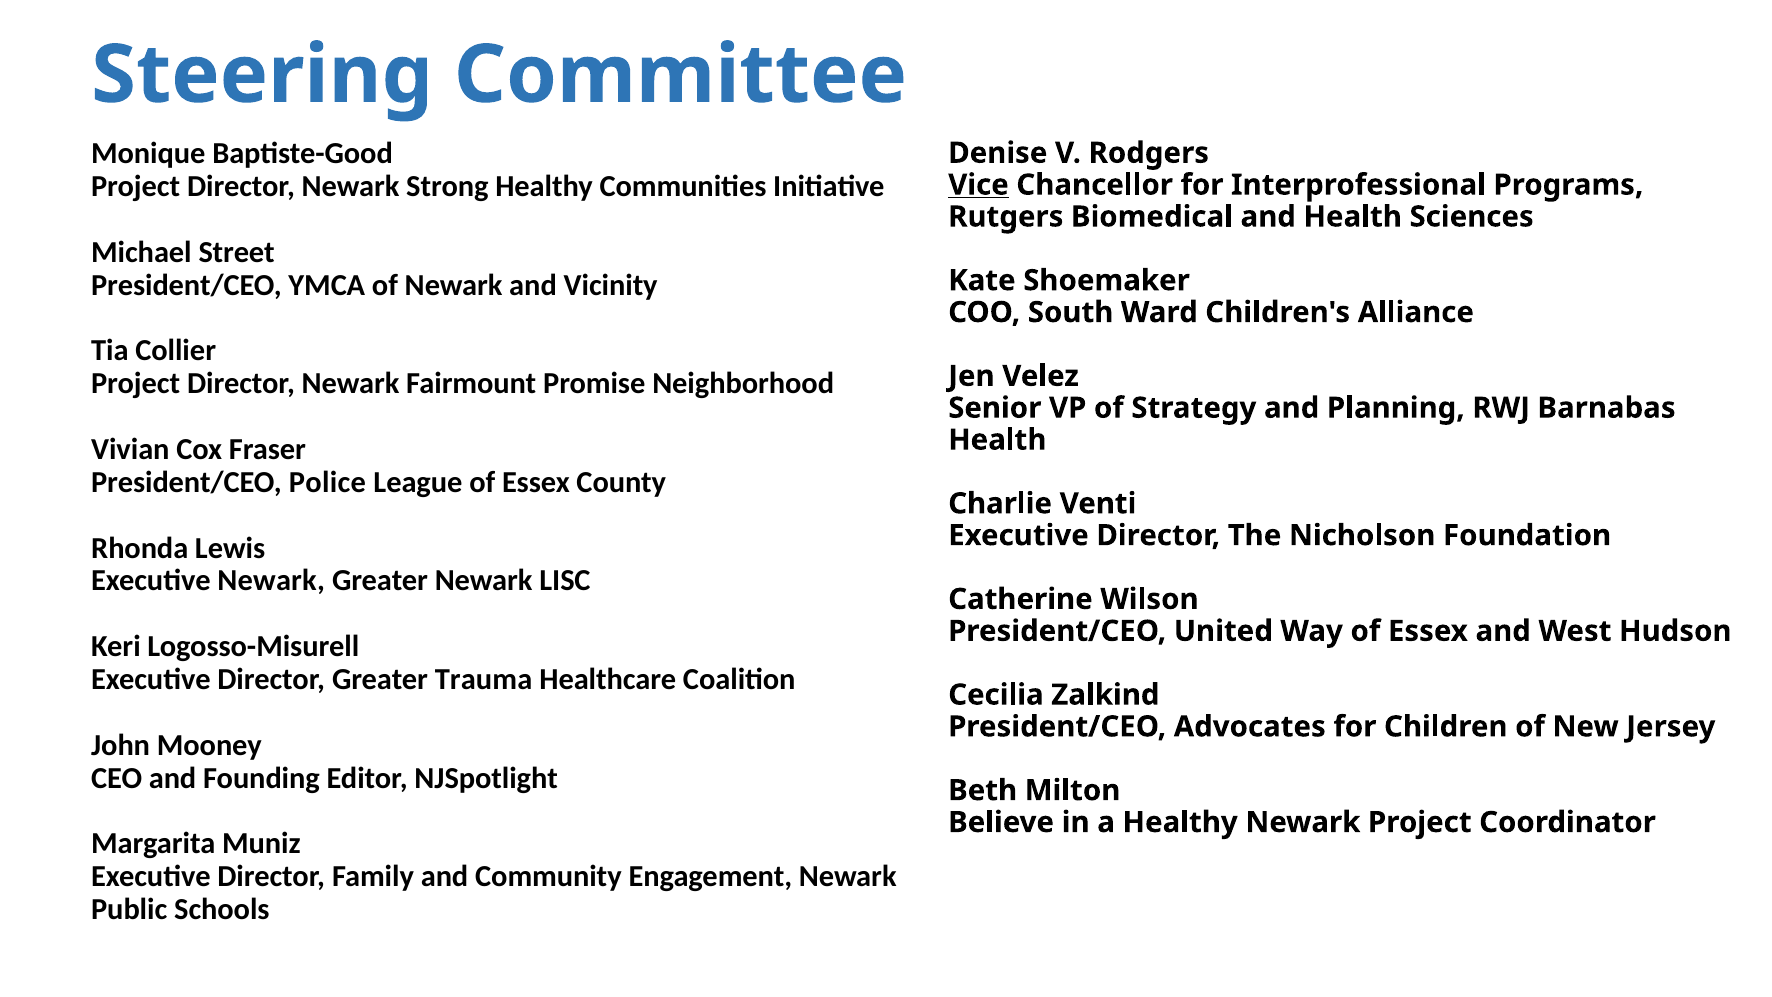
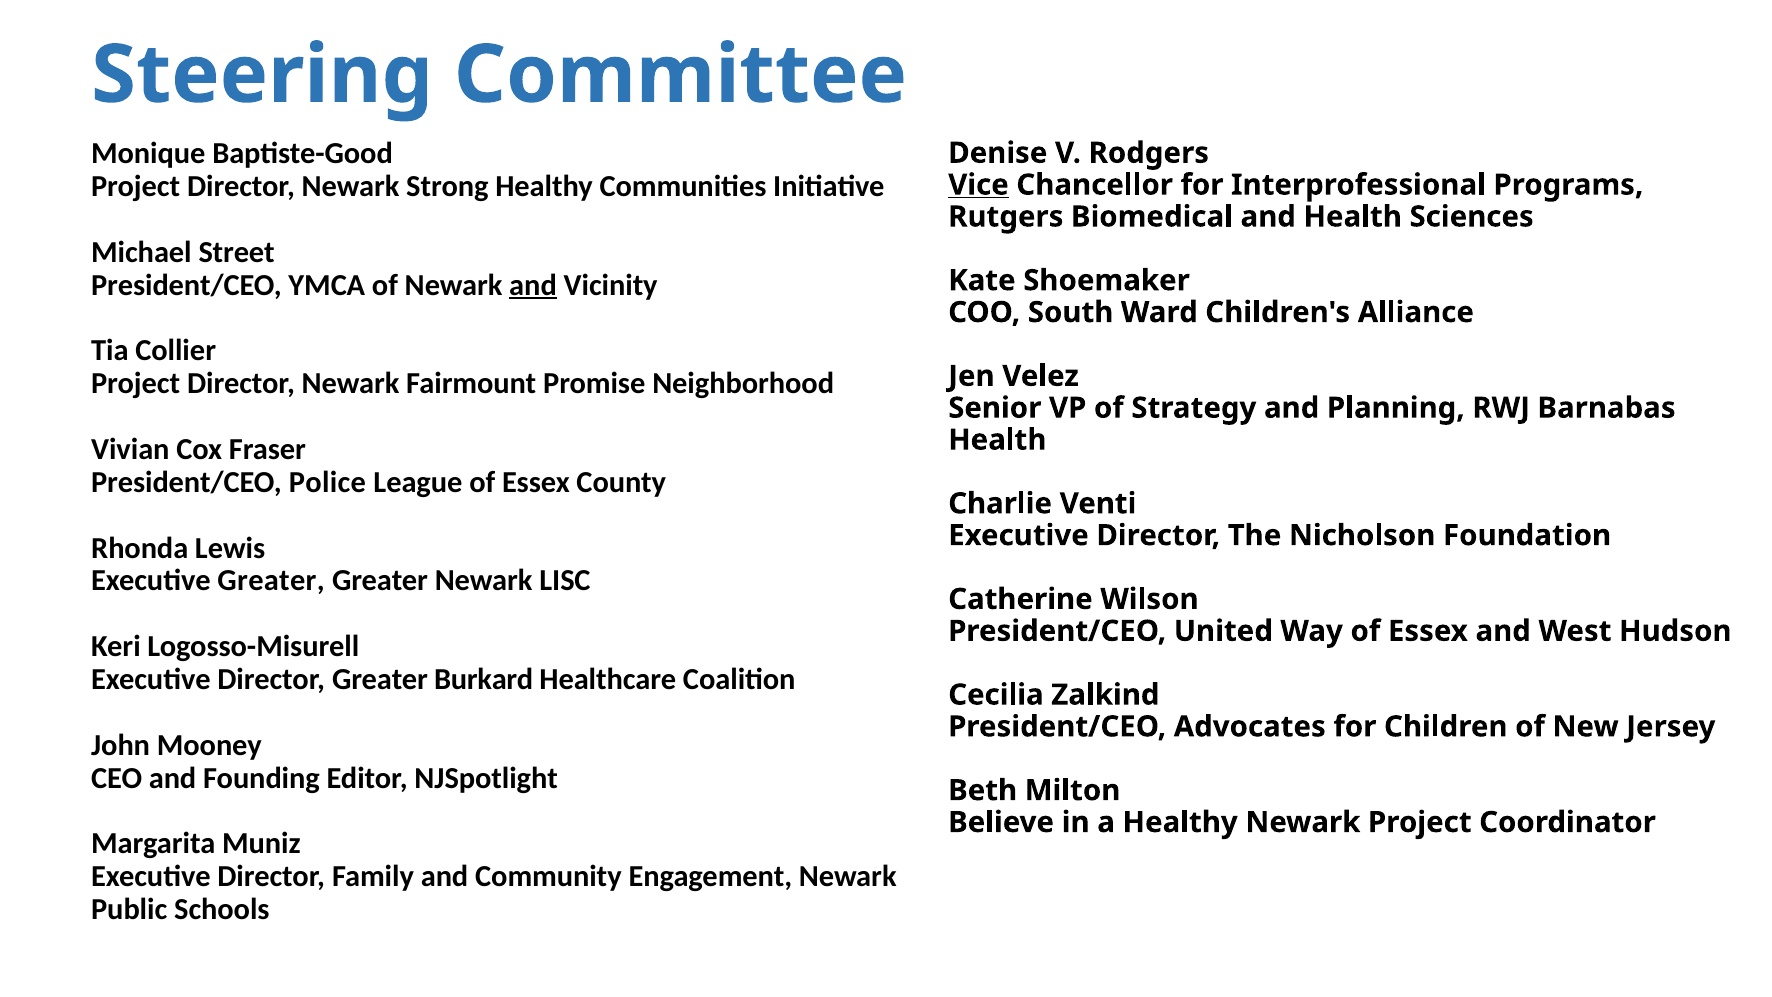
and underline: none -> present (533, 285)
Executive Newark: Newark -> Greater (271, 581)
Trauma: Trauma -> Burkard (484, 679)
